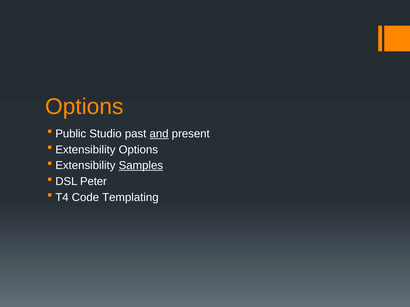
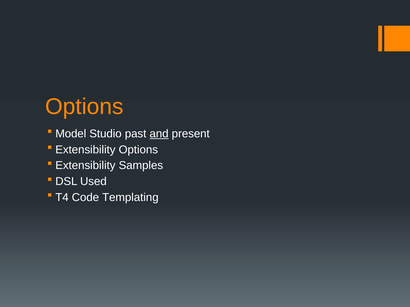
Public: Public -> Model (71, 134)
Samples underline: present -> none (141, 166)
Peter: Peter -> Used (93, 182)
